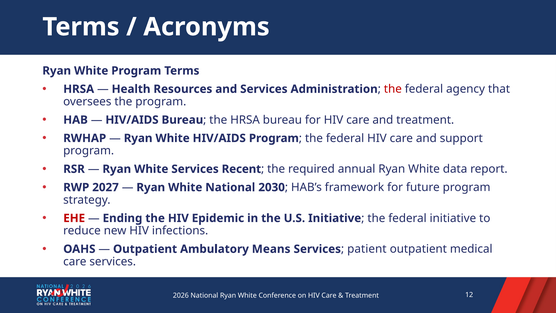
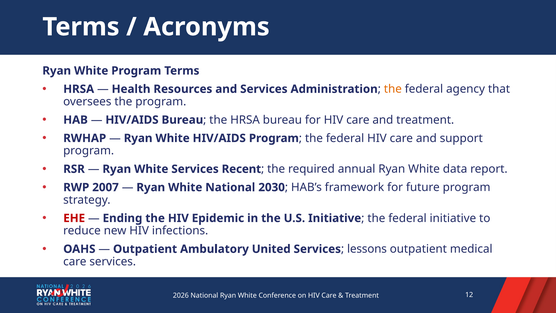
the colour: red -> orange (393, 89)
2027: 2027 -> 2007 (106, 187)
Means: Means -> United (271, 249)
patient: patient -> lessons (367, 249)
